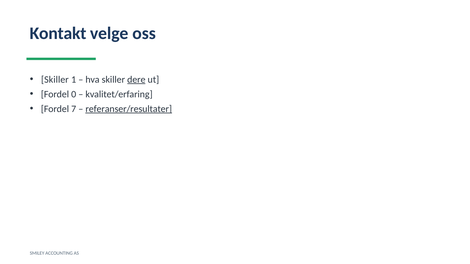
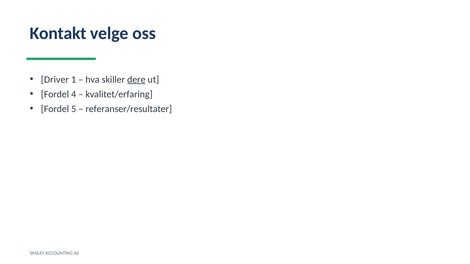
Skiller: Skiller -> Driver (55, 80)
0: 0 -> 4 (74, 94)
7: 7 -> 5 (74, 109)
referanser/resultater underline: present -> none (129, 109)
